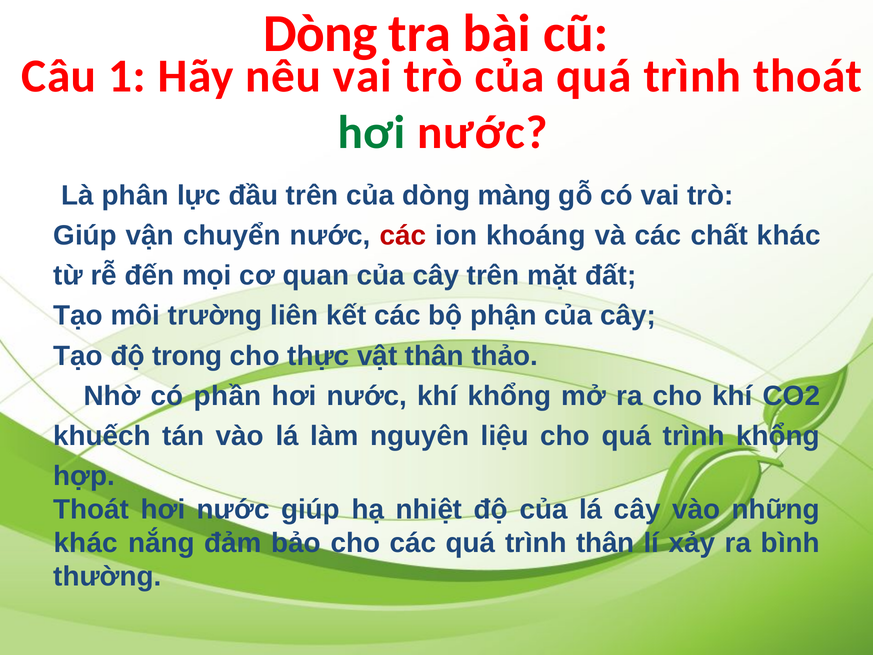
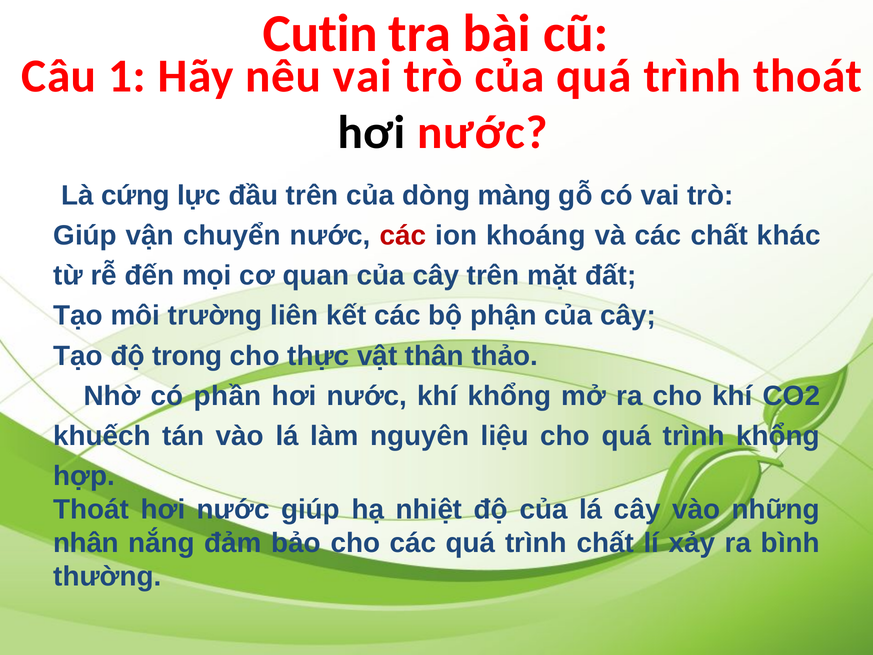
Dòng: Dòng -> Cutin (320, 34)
hơi colour: green -> black (371, 133)
phân: phân -> cứng (136, 195)
khác: khác -> nhân (86, 543)
trình thân: thân -> chất (605, 543)
